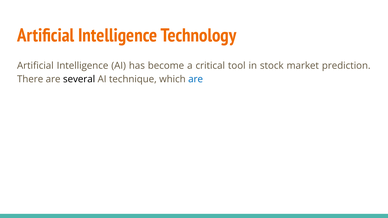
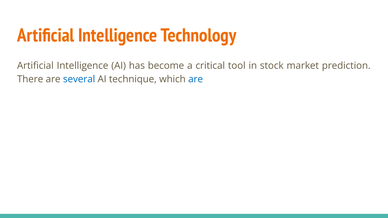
several colour: black -> blue (79, 79)
